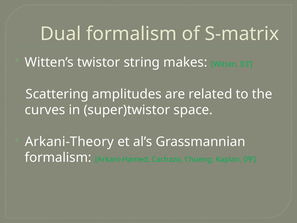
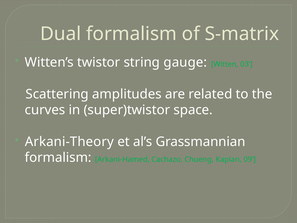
makes: makes -> gauge (185, 62)
